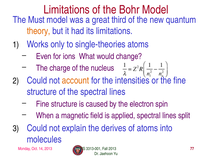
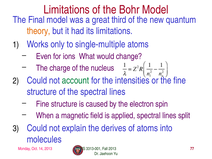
Must: Must -> Final (36, 20)
single-theories: single-theories -> single-multiple (100, 44)
account colour: orange -> green (76, 81)
